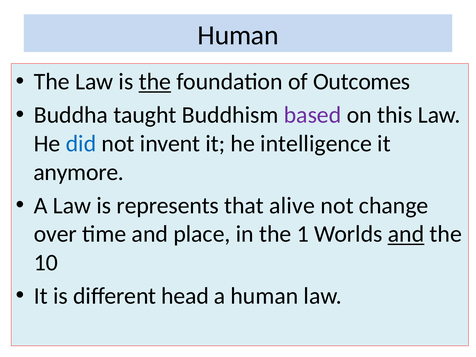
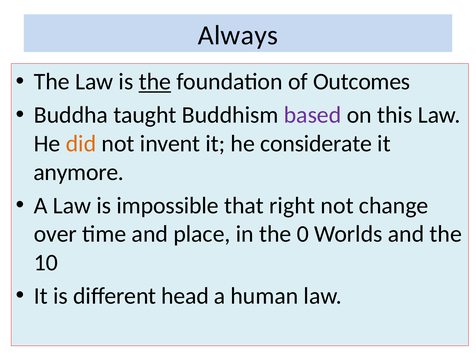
Human: Human -> Always (238, 35)
did colour: blue -> orange (81, 144)
intelligence: intelligence -> considerate (316, 144)
represents: represents -> impossible (168, 206)
alive: alive -> right (292, 206)
1: 1 -> 0 (303, 234)
and underline: present -> none (406, 234)
